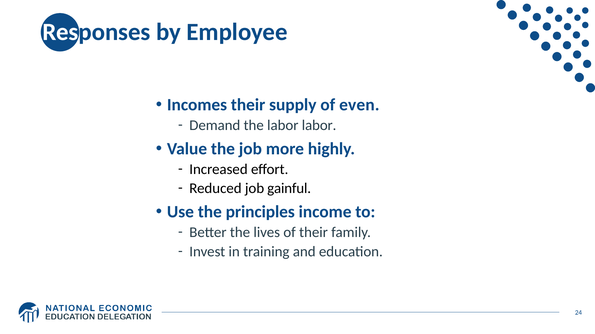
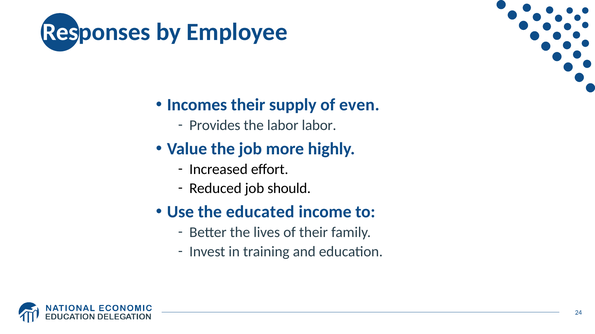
Demand: Demand -> Provides (215, 126)
gainful: gainful -> should (289, 189)
principles: principles -> educated (260, 212)
